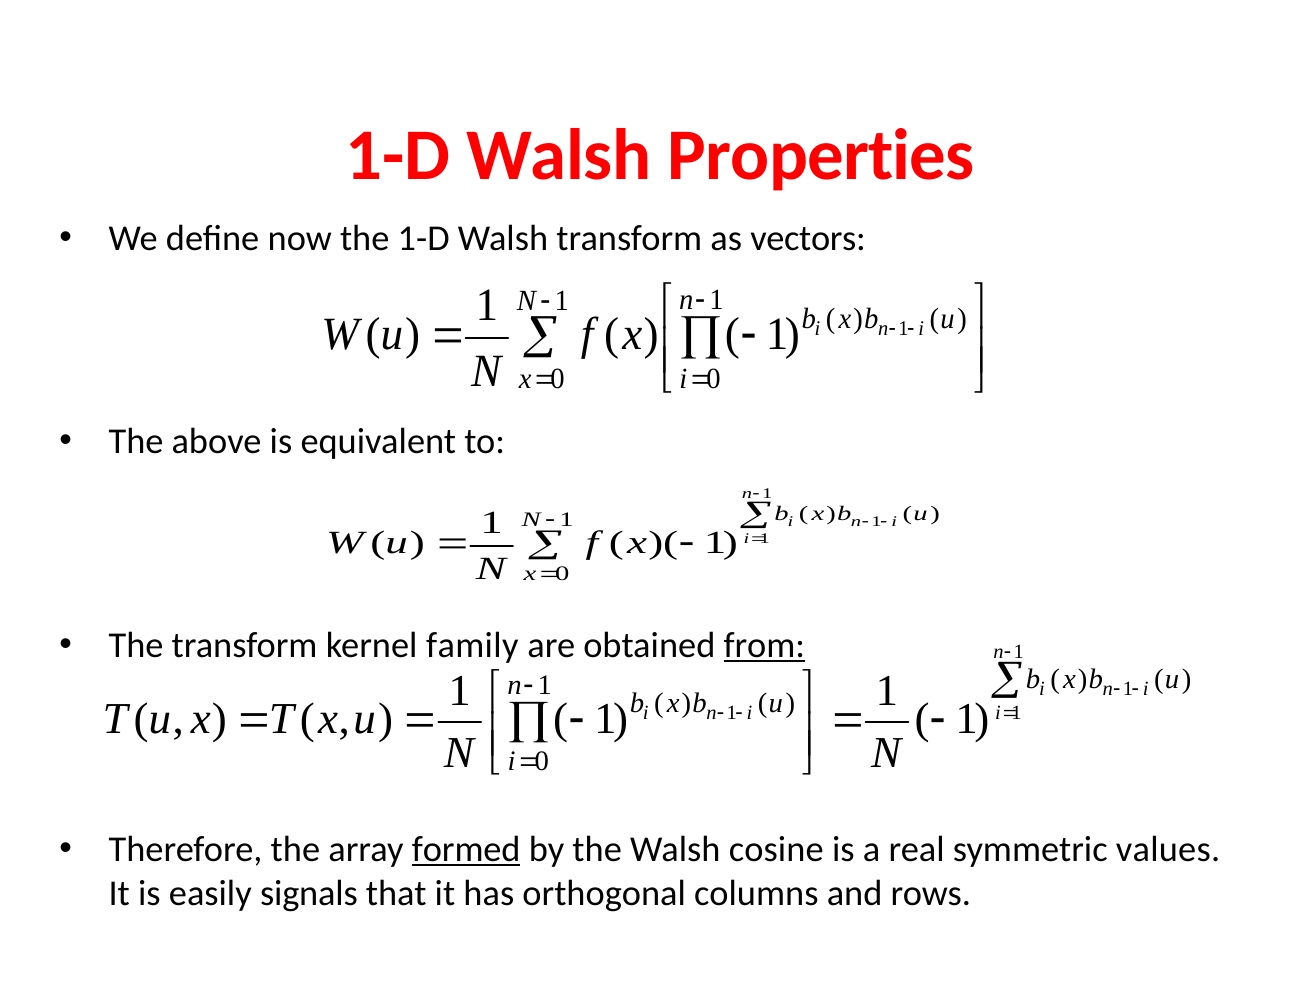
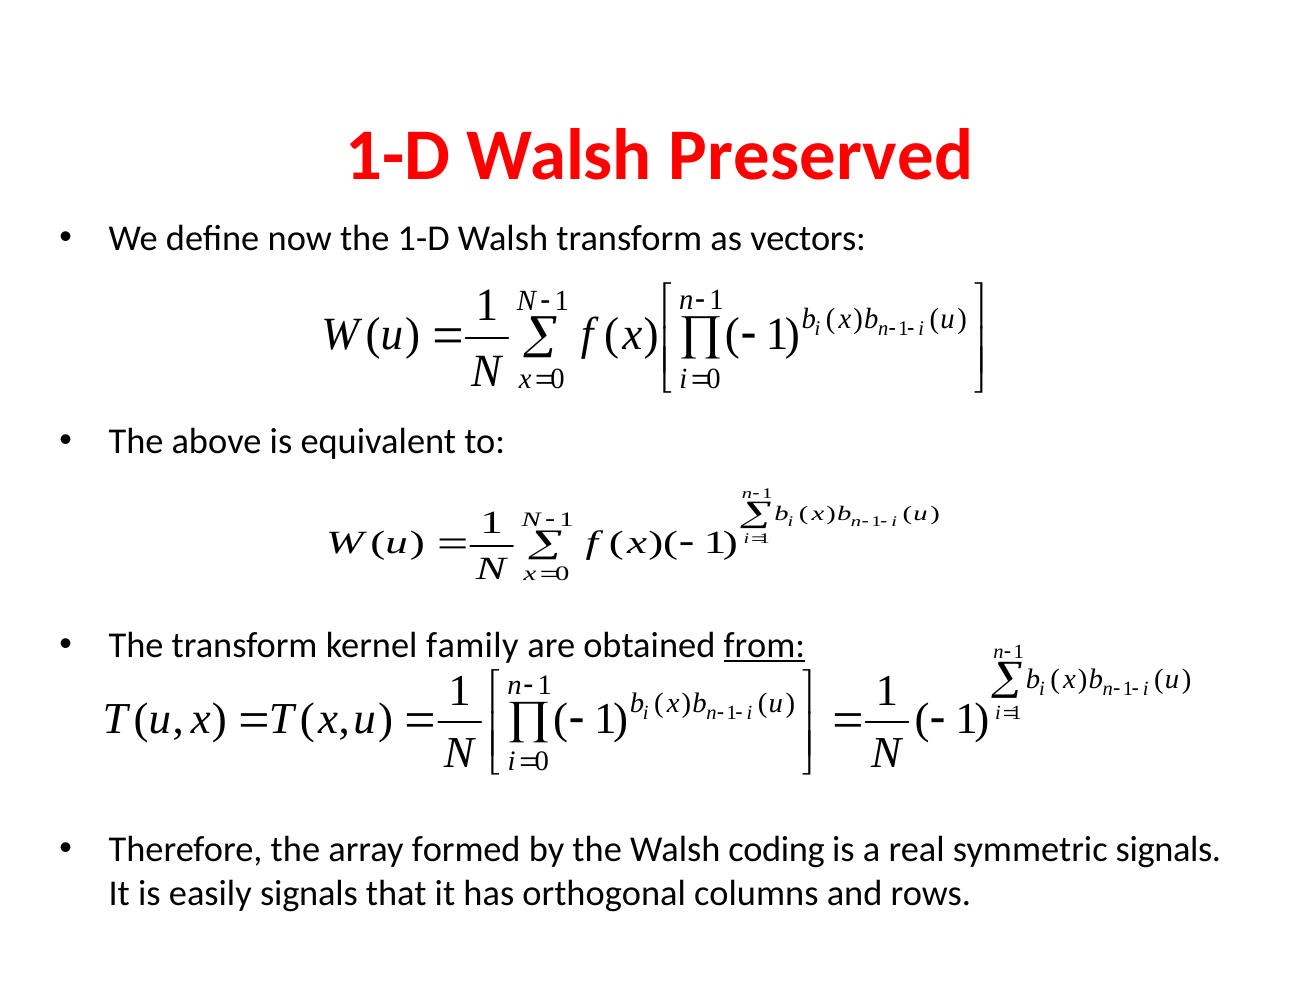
Properties: Properties -> Preserved (821, 156)
formed underline: present -> none (466, 849)
cosine: cosine -> coding (777, 849)
symmetric values: values -> signals (1168, 849)
